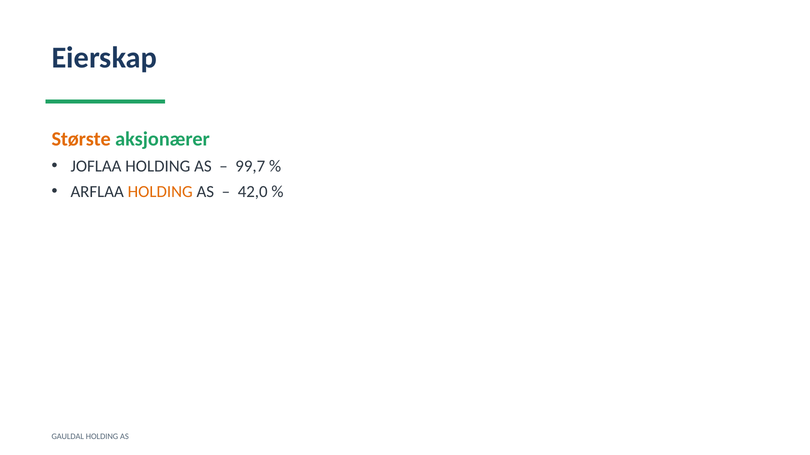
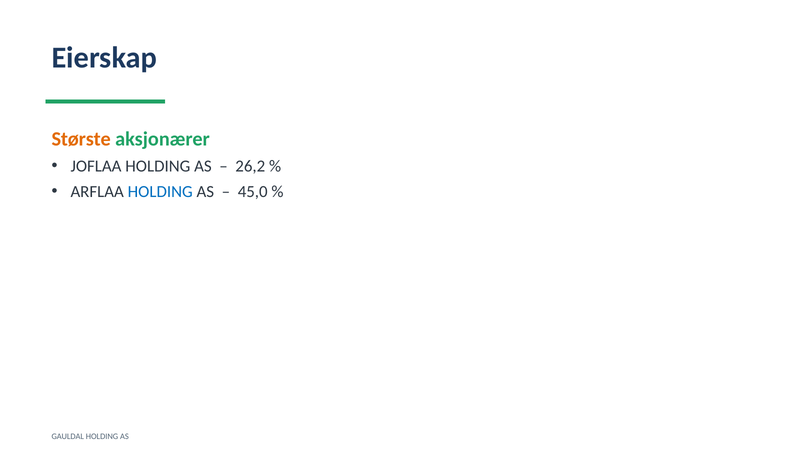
99,7: 99,7 -> 26,2 (250, 167)
HOLDING colour: orange -> blue (160, 192)
42,0: 42,0 -> 45,0 (253, 192)
